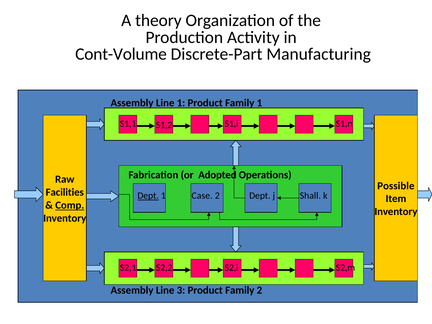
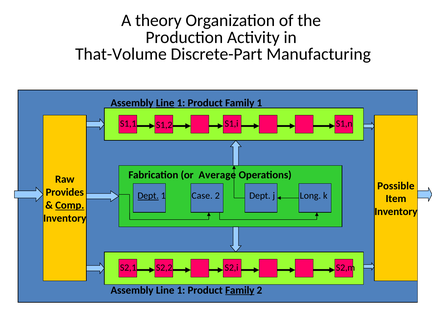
Cont-Volume: Cont-Volume -> That-Volume (121, 54)
Line underline: none -> present (165, 103)
Adopted: Adopted -> Average (217, 175)
Facilities: Facilities -> Provides (65, 192)
Shall: Shall -> Long (310, 196)
3: 3 -> 1 (181, 290)
Family underline: none -> present (240, 290)
